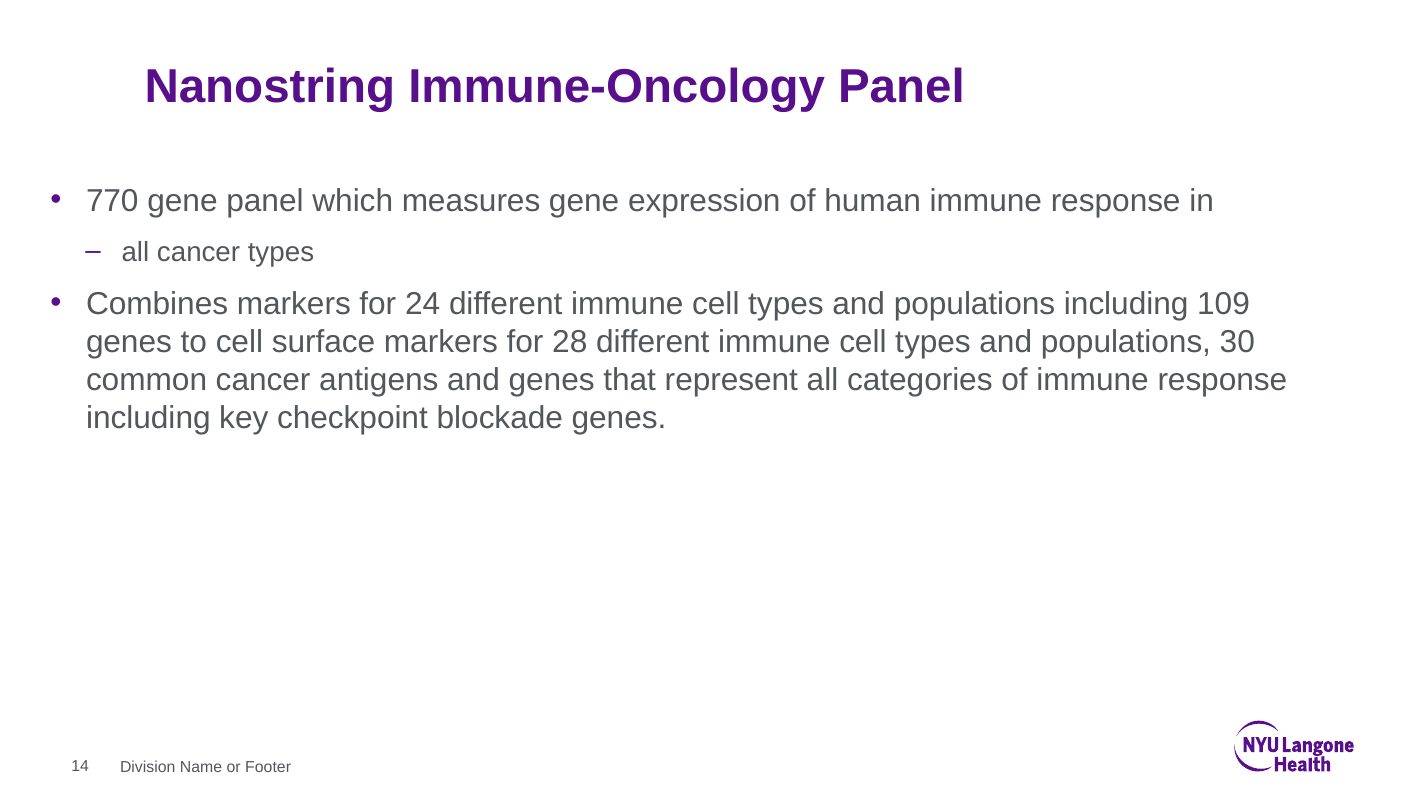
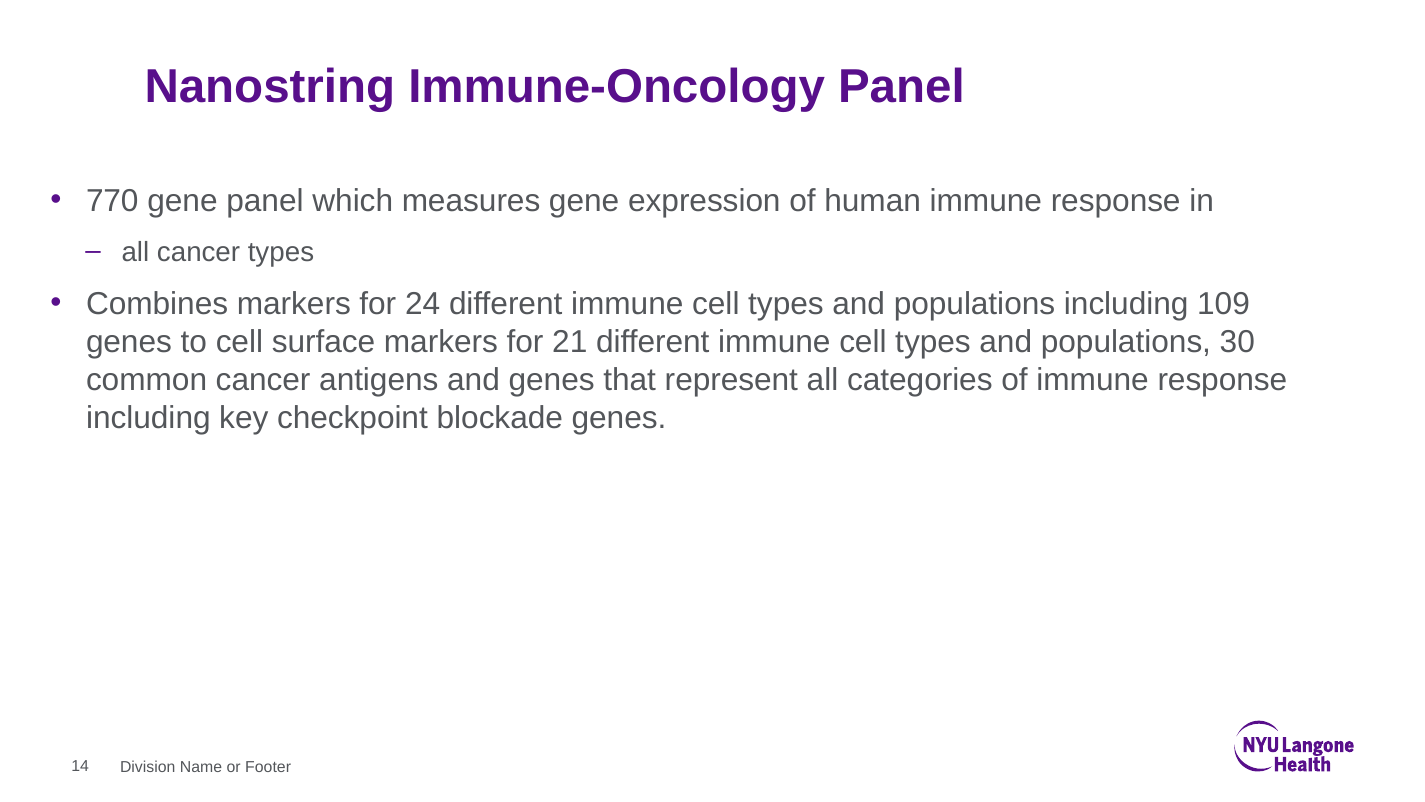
28: 28 -> 21 (570, 342)
